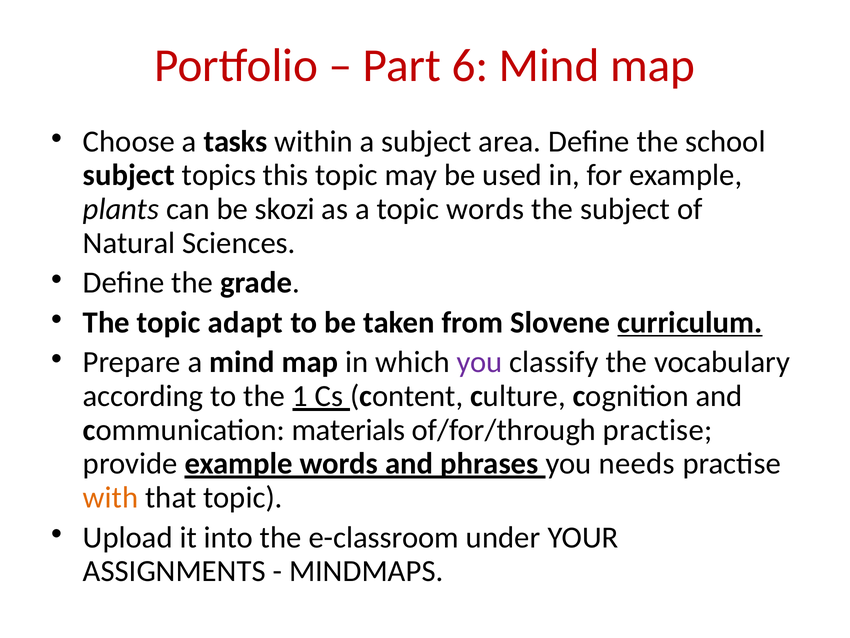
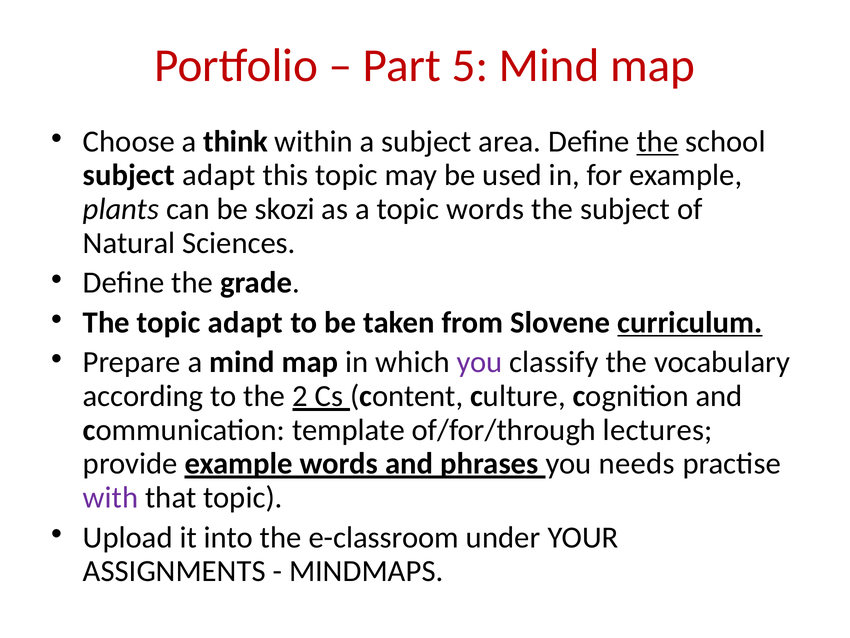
6: 6 -> 5 (470, 66)
tasks: tasks -> think (236, 141)
the underline: none -> present (657, 141)
subject topics: topics -> adapt (219, 175)
1: 1 -> 2 (300, 396)
materials: materials -> template (348, 430)
of/for/through practise: practise -> lectures (658, 430)
with colour: orange -> purple (111, 497)
